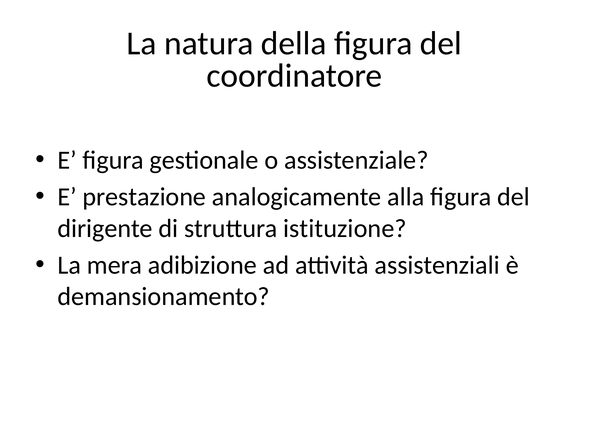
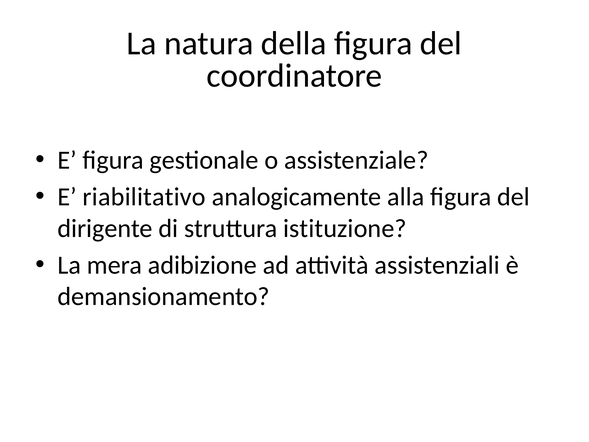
prestazione: prestazione -> riabilitativo (144, 197)
